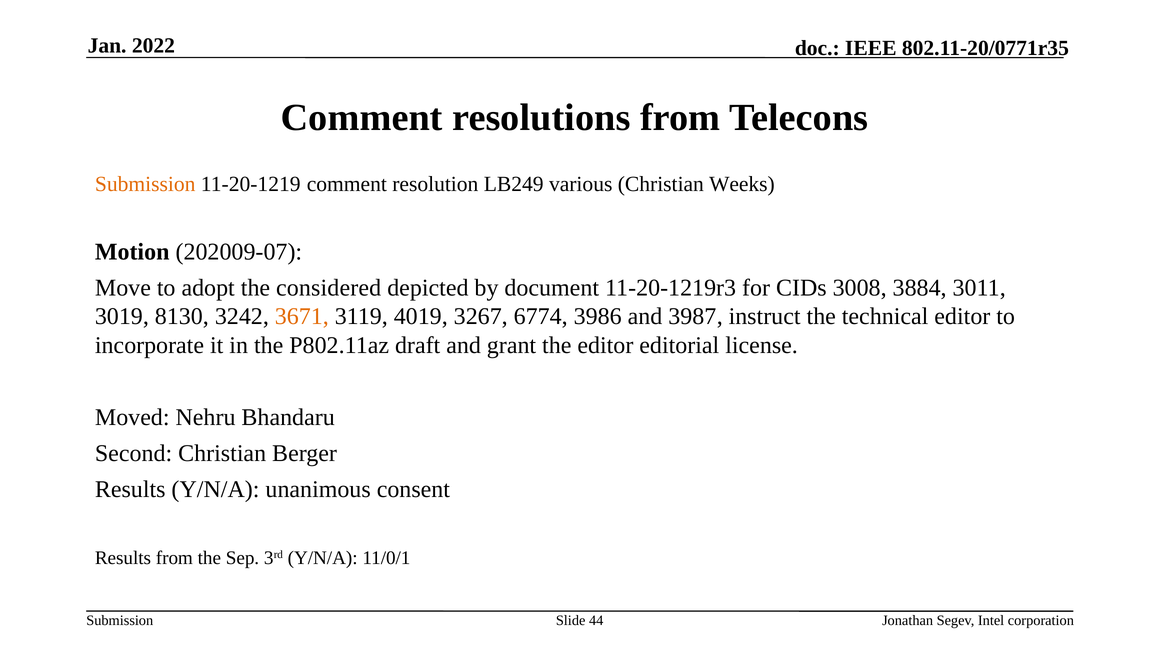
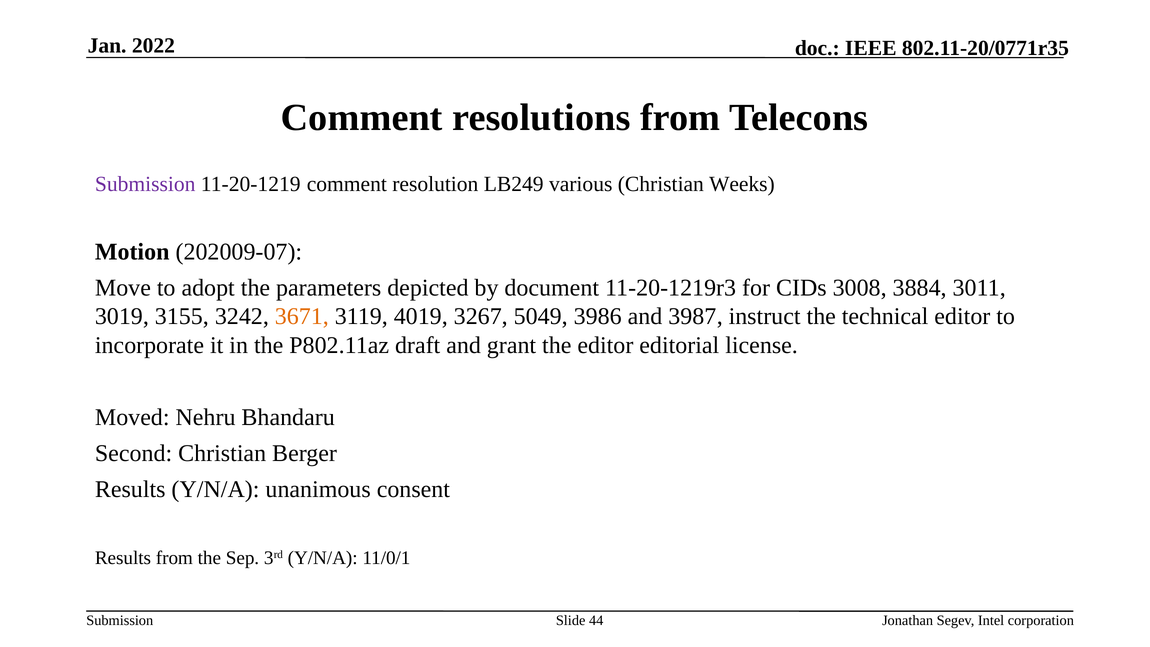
Submission colour: orange -> purple (145, 184)
considered: considered -> parameters (329, 288)
8130: 8130 -> 3155 (182, 316)
6774: 6774 -> 5049 (541, 316)
